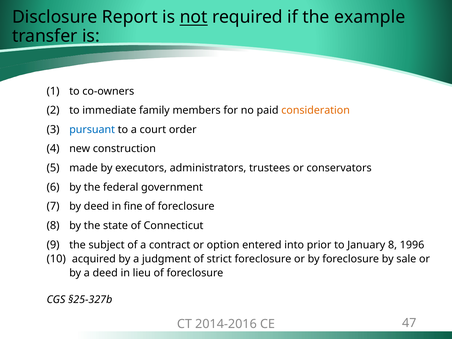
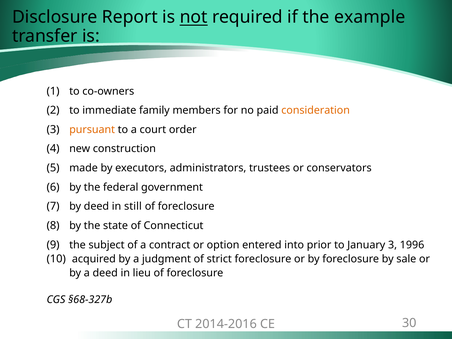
pursuant colour: blue -> orange (92, 130)
fine: fine -> still (133, 206)
January 8: 8 -> 3 (393, 245)
§25-327b: §25-327b -> §68-327b (90, 300)
47: 47 -> 30 (409, 323)
